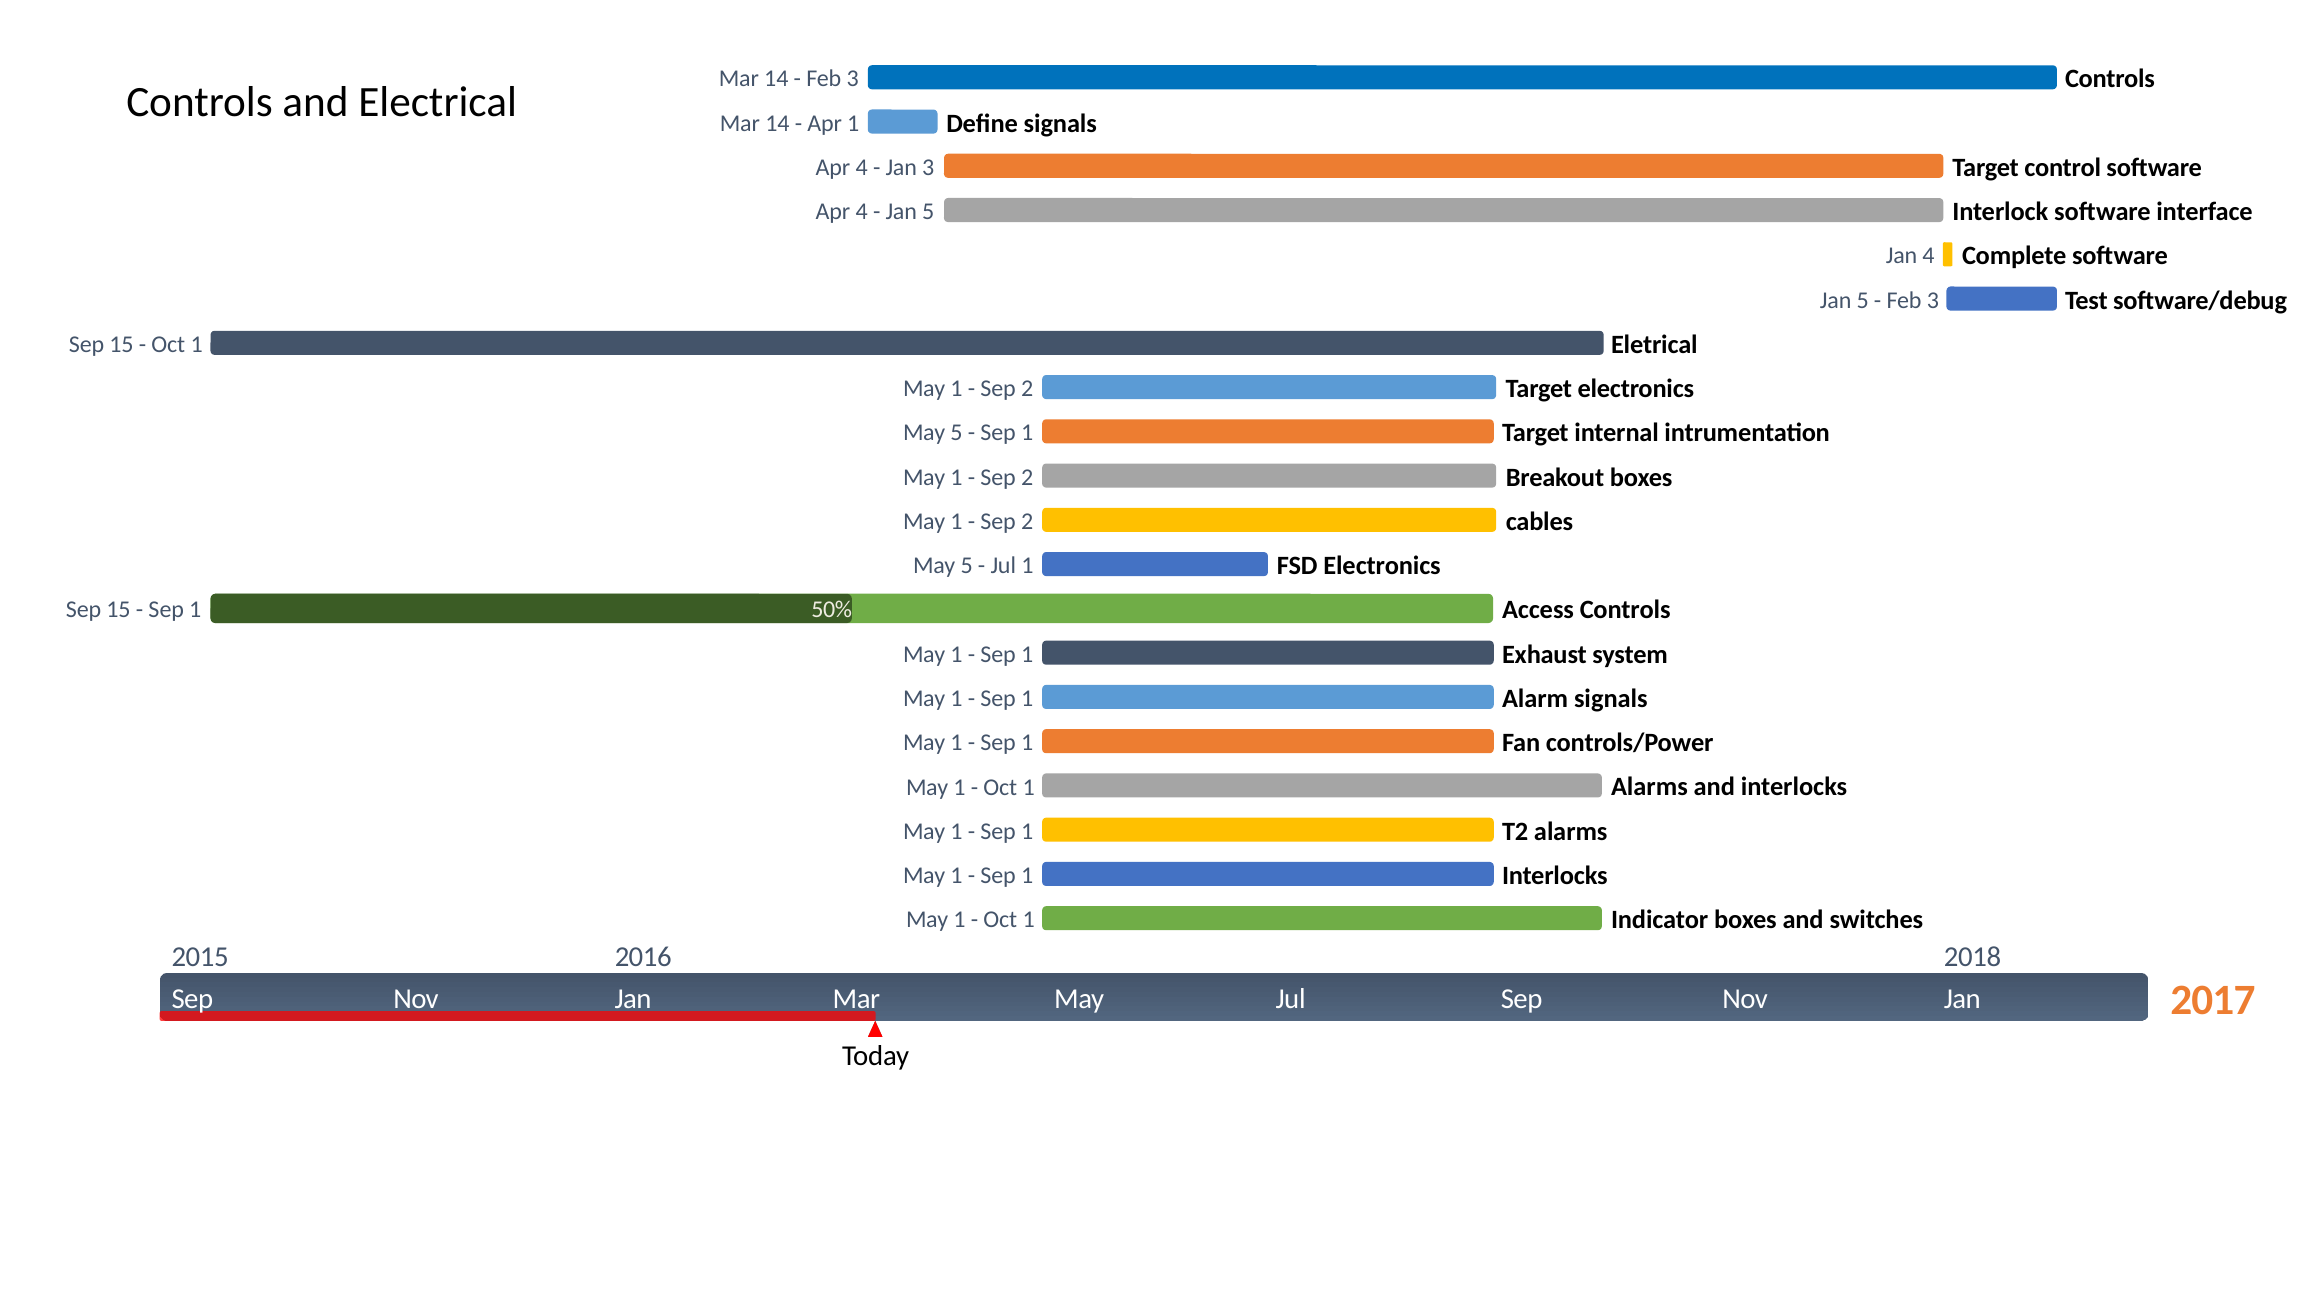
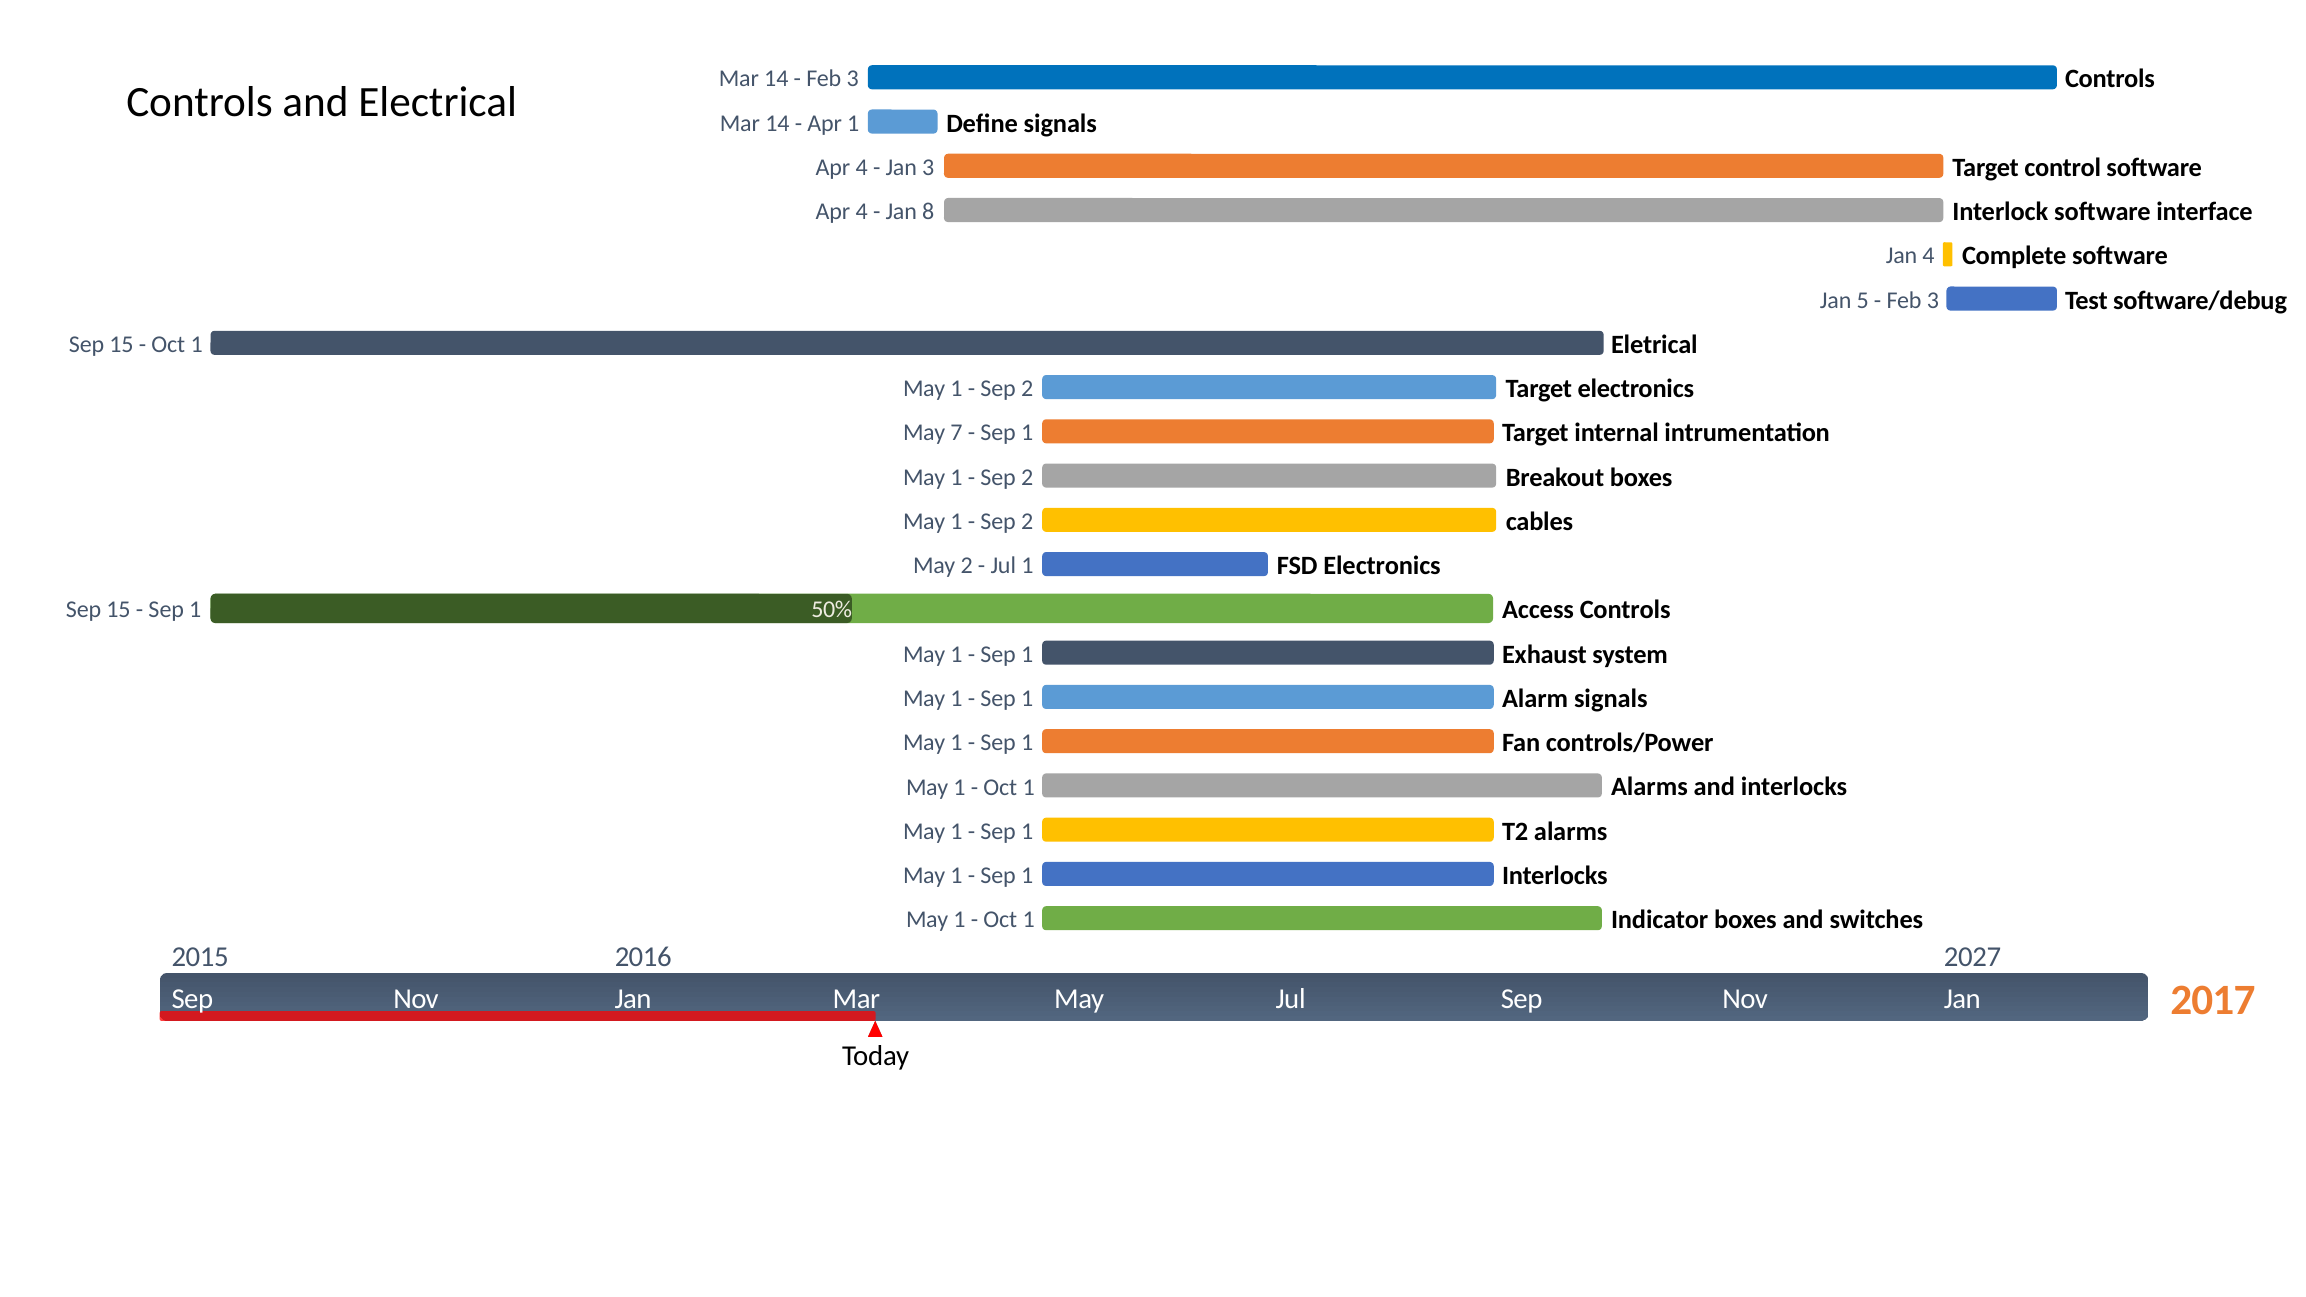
5: 5 -> 8 (928, 212)
5: 5 -> 7 (957, 433)
5: 5 -> 2 (967, 566)
2018: 2018 -> 2027 (1973, 957)
